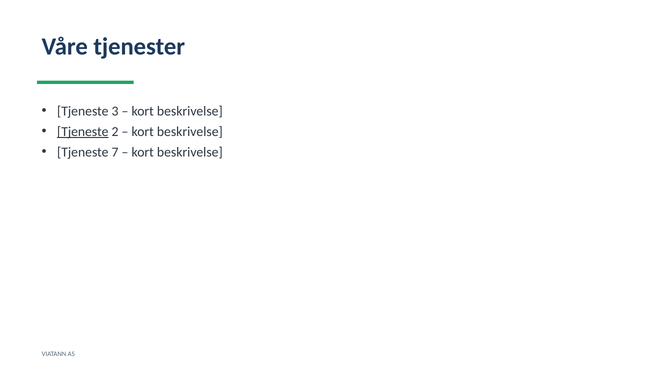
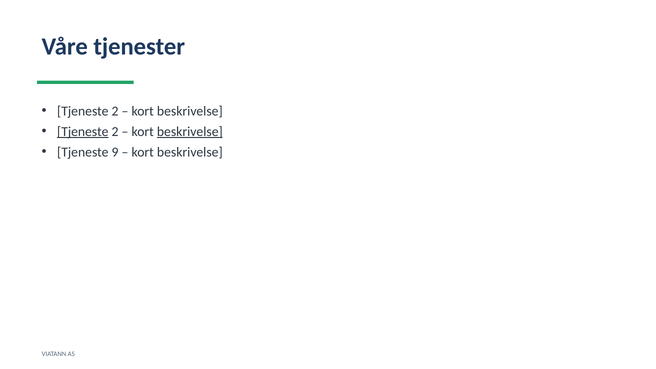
3: 3 -> 2 (115, 111)
beskrivelse underline: none -> present (190, 132)
7: 7 -> 9 (115, 152)
